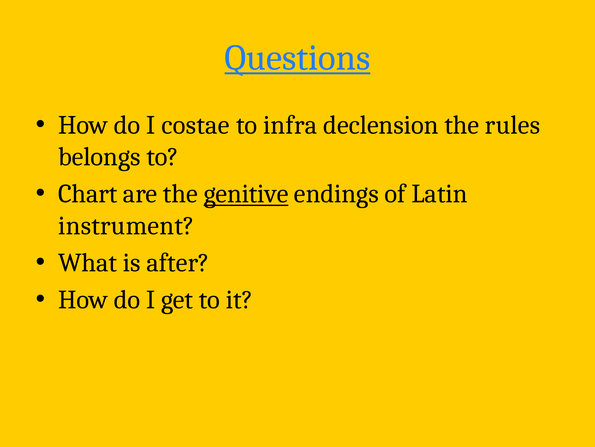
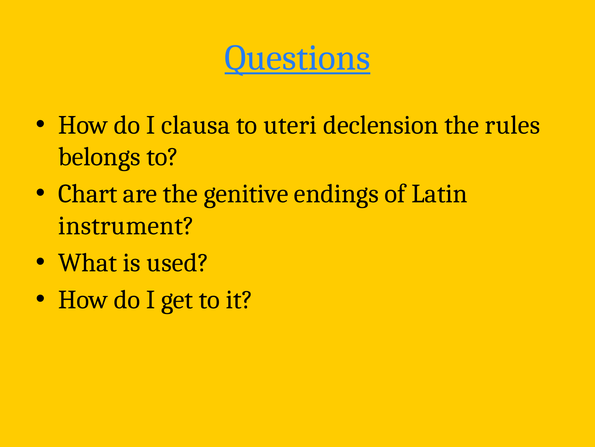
costae: costae -> clausa (196, 125)
infra: infra -> uteri (290, 125)
genitive underline: present -> none (246, 194)
after: after -> used (178, 262)
